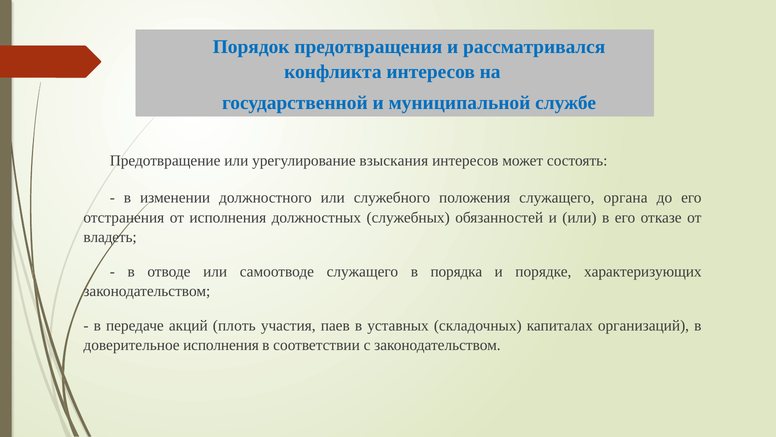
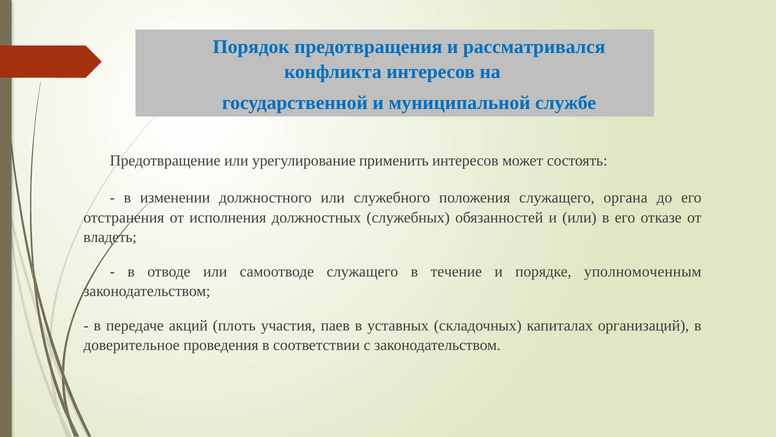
взыскания: взыскания -> применить (394, 161)
порядка: порядка -> течение (456, 271)
характеризующих: характеризующих -> уполномоченным (643, 271)
доверительное исполнения: исполнения -> проведения (221, 345)
